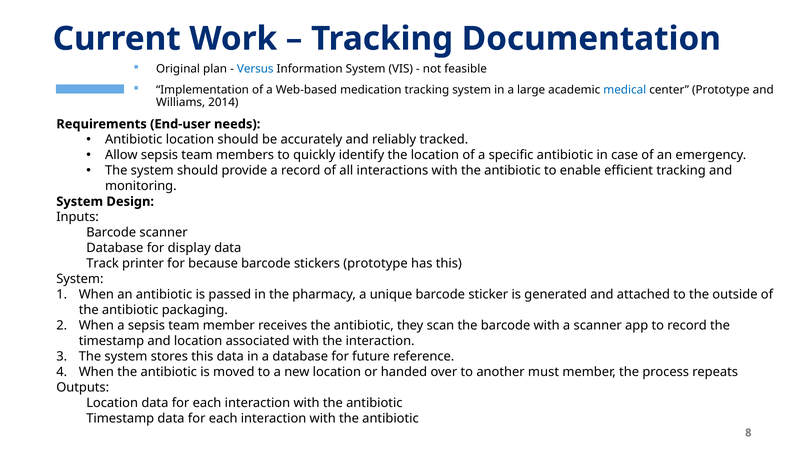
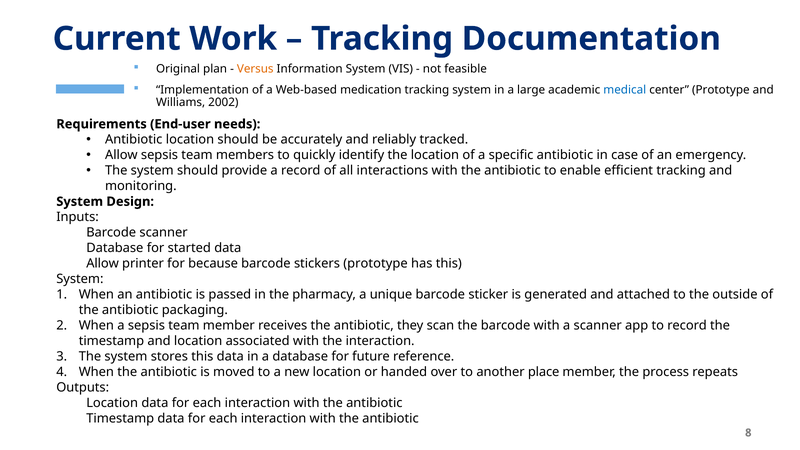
Versus colour: blue -> orange (255, 69)
2014: 2014 -> 2002 (223, 103)
display: display -> started (189, 248)
Track: Track -> Allow (103, 264)
must: must -> place (544, 372)
